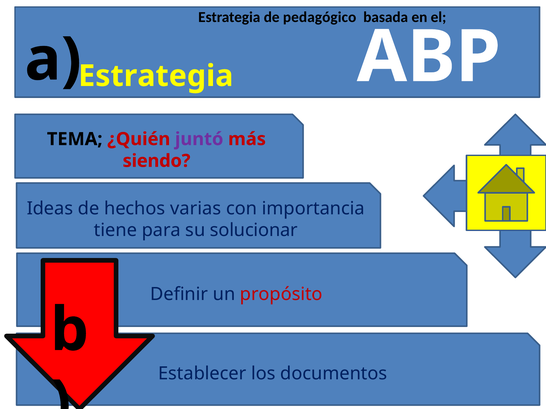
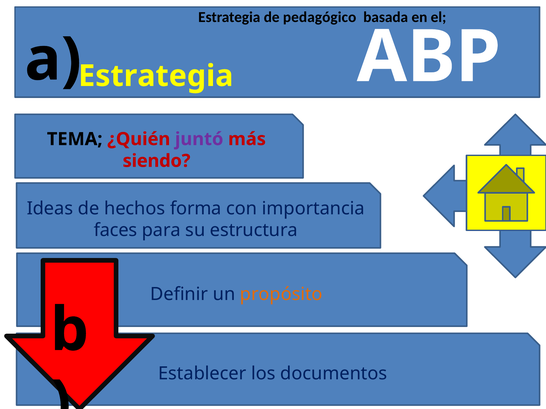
varias: varias -> forma (196, 209)
tiene: tiene -> faces (116, 231)
solucionar: solucionar -> estructura (254, 231)
propósito colour: red -> orange (281, 294)
